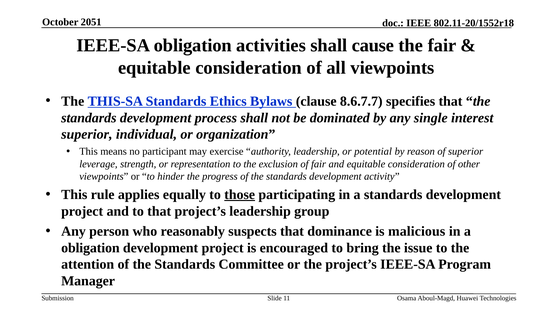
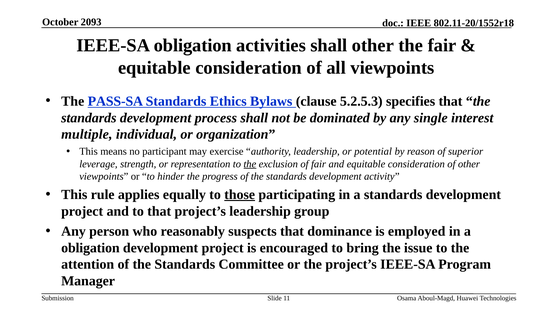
2051: 2051 -> 2093 (91, 22)
shall cause: cause -> other (373, 45)
THIS-SA: THIS-SA -> PASS-SA (115, 101)
8.6.7.7: 8.6.7.7 -> 5.2.5.3 (361, 101)
superior: superior -> multiple (87, 134)
the underline: none -> present (250, 164)
malicious: malicious -> employed (417, 231)
